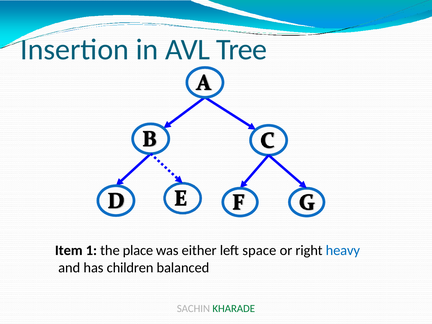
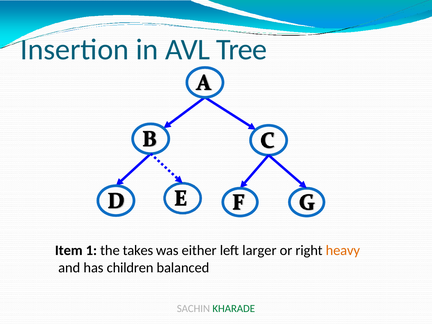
place: place -> takes (138, 251)
space: space -> larger (259, 251)
heavy colour: blue -> orange (343, 251)
